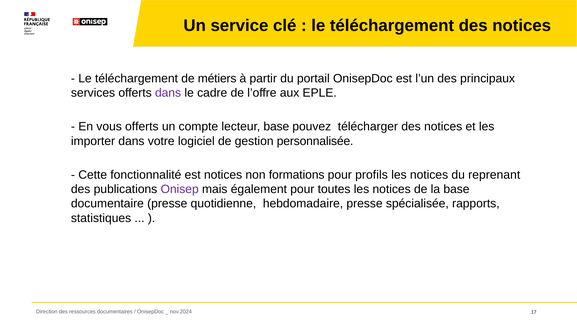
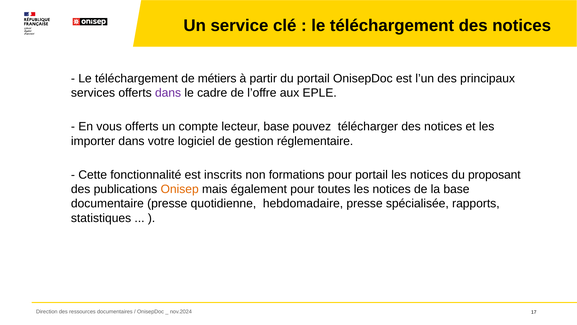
personnalisée: personnalisée -> réglementaire (315, 141)
est notices: notices -> inscrits (223, 175)
pour profils: profils -> portail (372, 175)
reprenant: reprenant -> proposant (494, 175)
Onisep colour: purple -> orange (180, 189)
